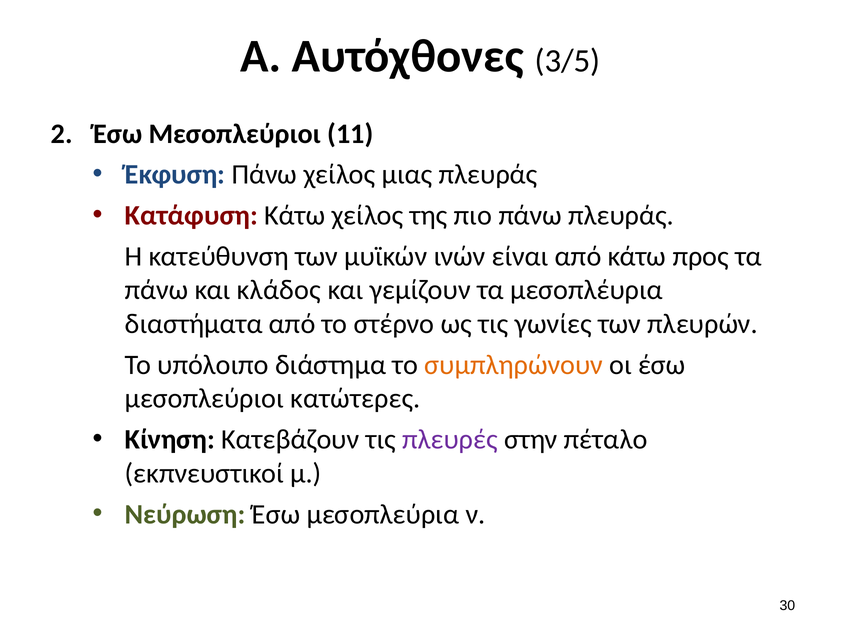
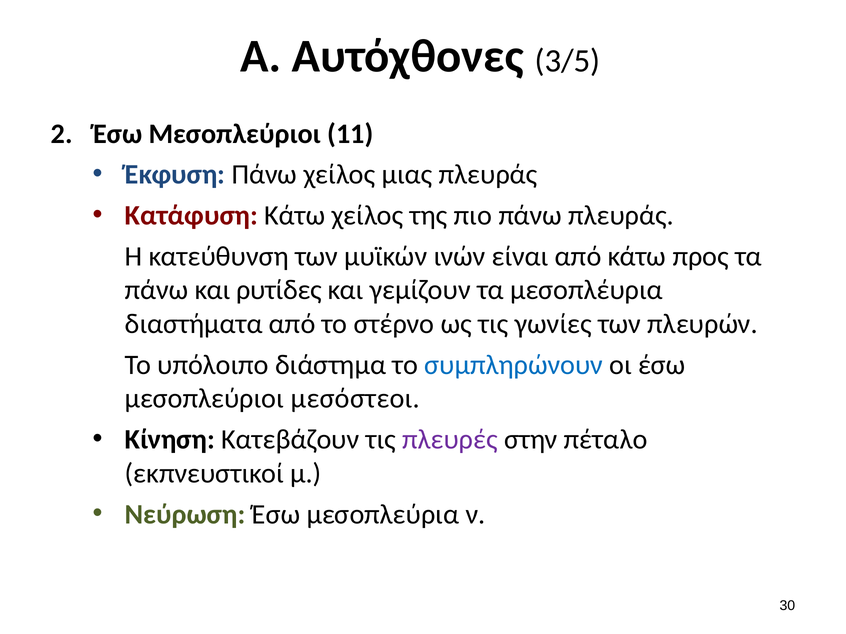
κλάδος: κλάδος -> ρυτίδες (279, 290)
συμπληρώνουν colour: orange -> blue (514, 365)
κατώτερες: κατώτερες -> μεσόστεοι (355, 399)
